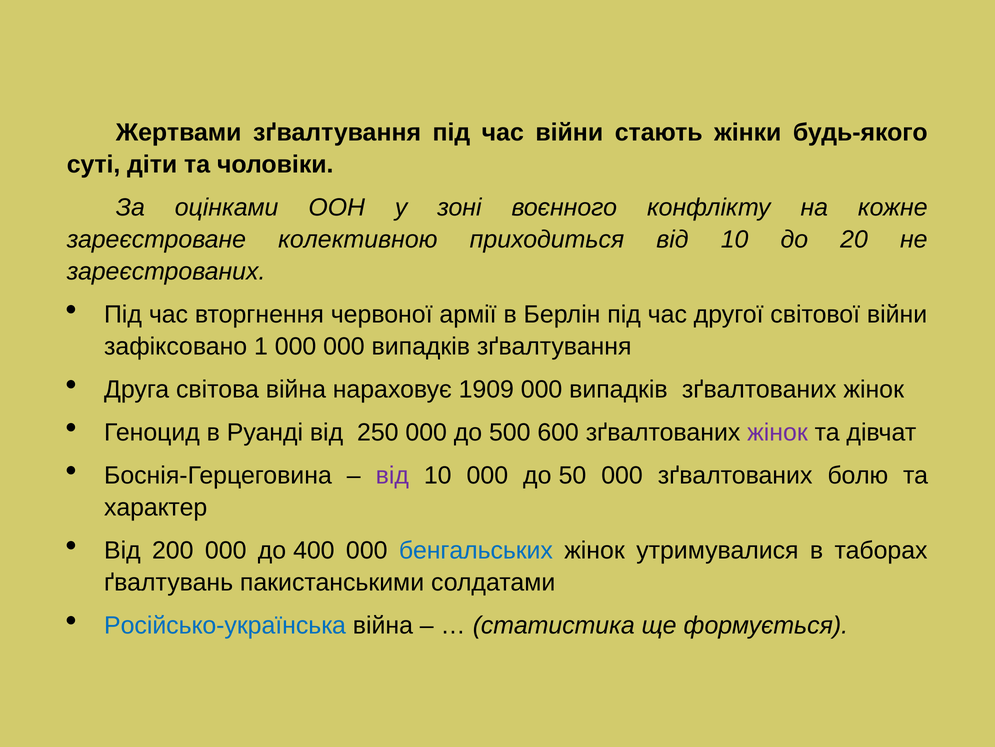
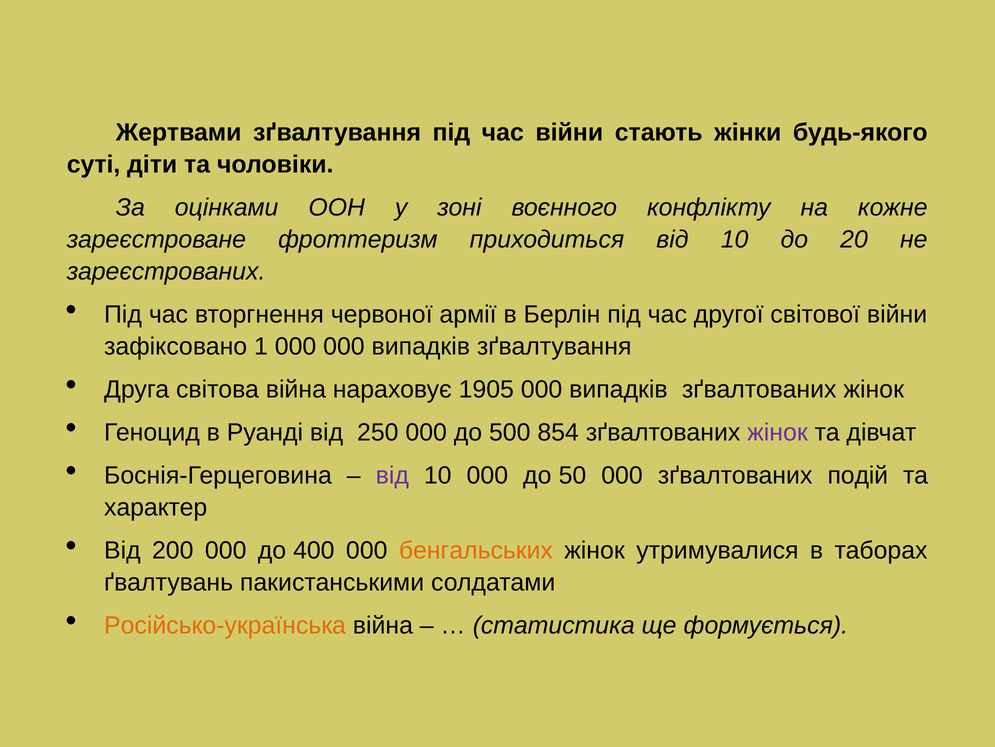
колективною: колективною -> фроттеризм (358, 239)
1909: 1909 -> 1905 (486, 389)
600: 600 -> 854 (558, 432)
болю: болю -> подій (858, 475)
бенгальських colour: blue -> orange (476, 550)
Російсько-українська colour: blue -> orange (225, 625)
